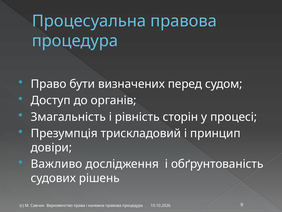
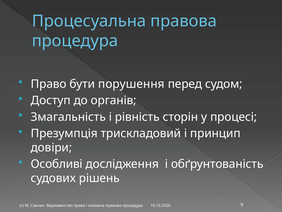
визначених: визначених -> порушення (131, 84)
Важливо: Важливо -> Особливі (57, 164)
